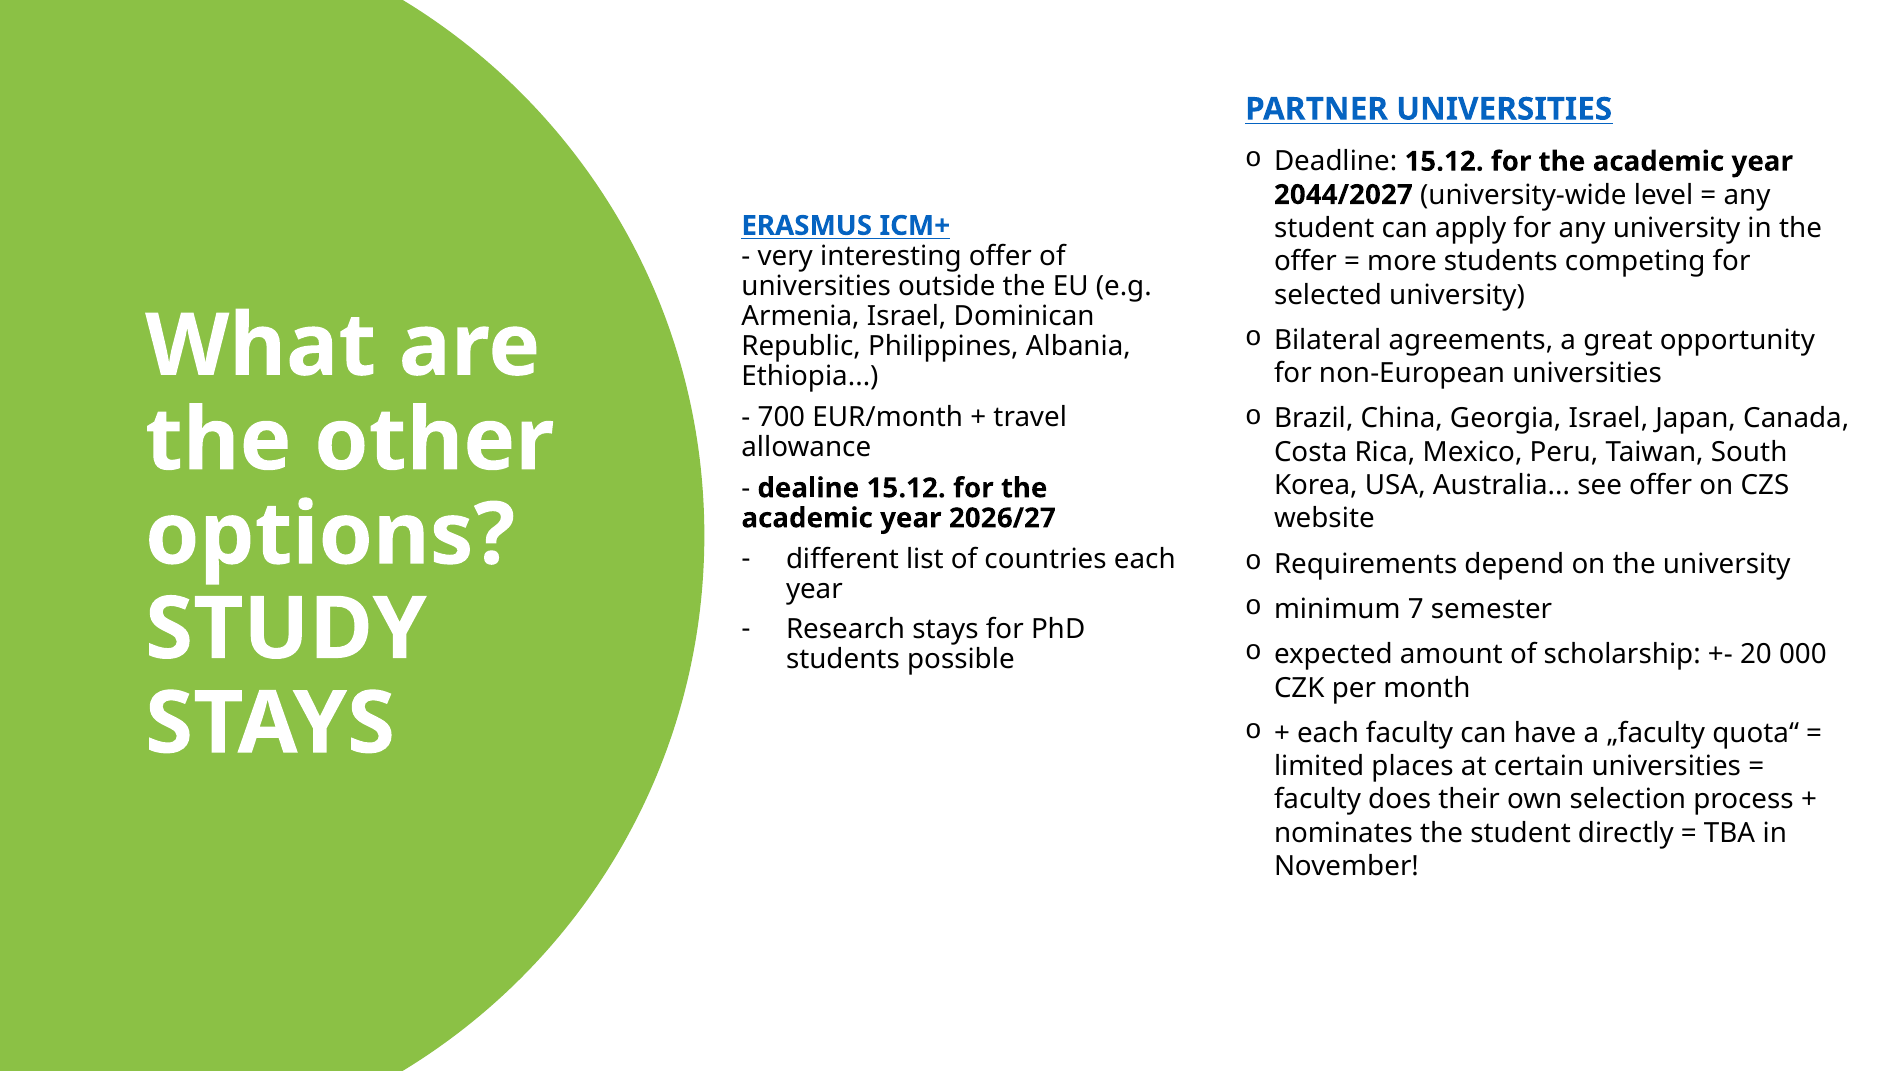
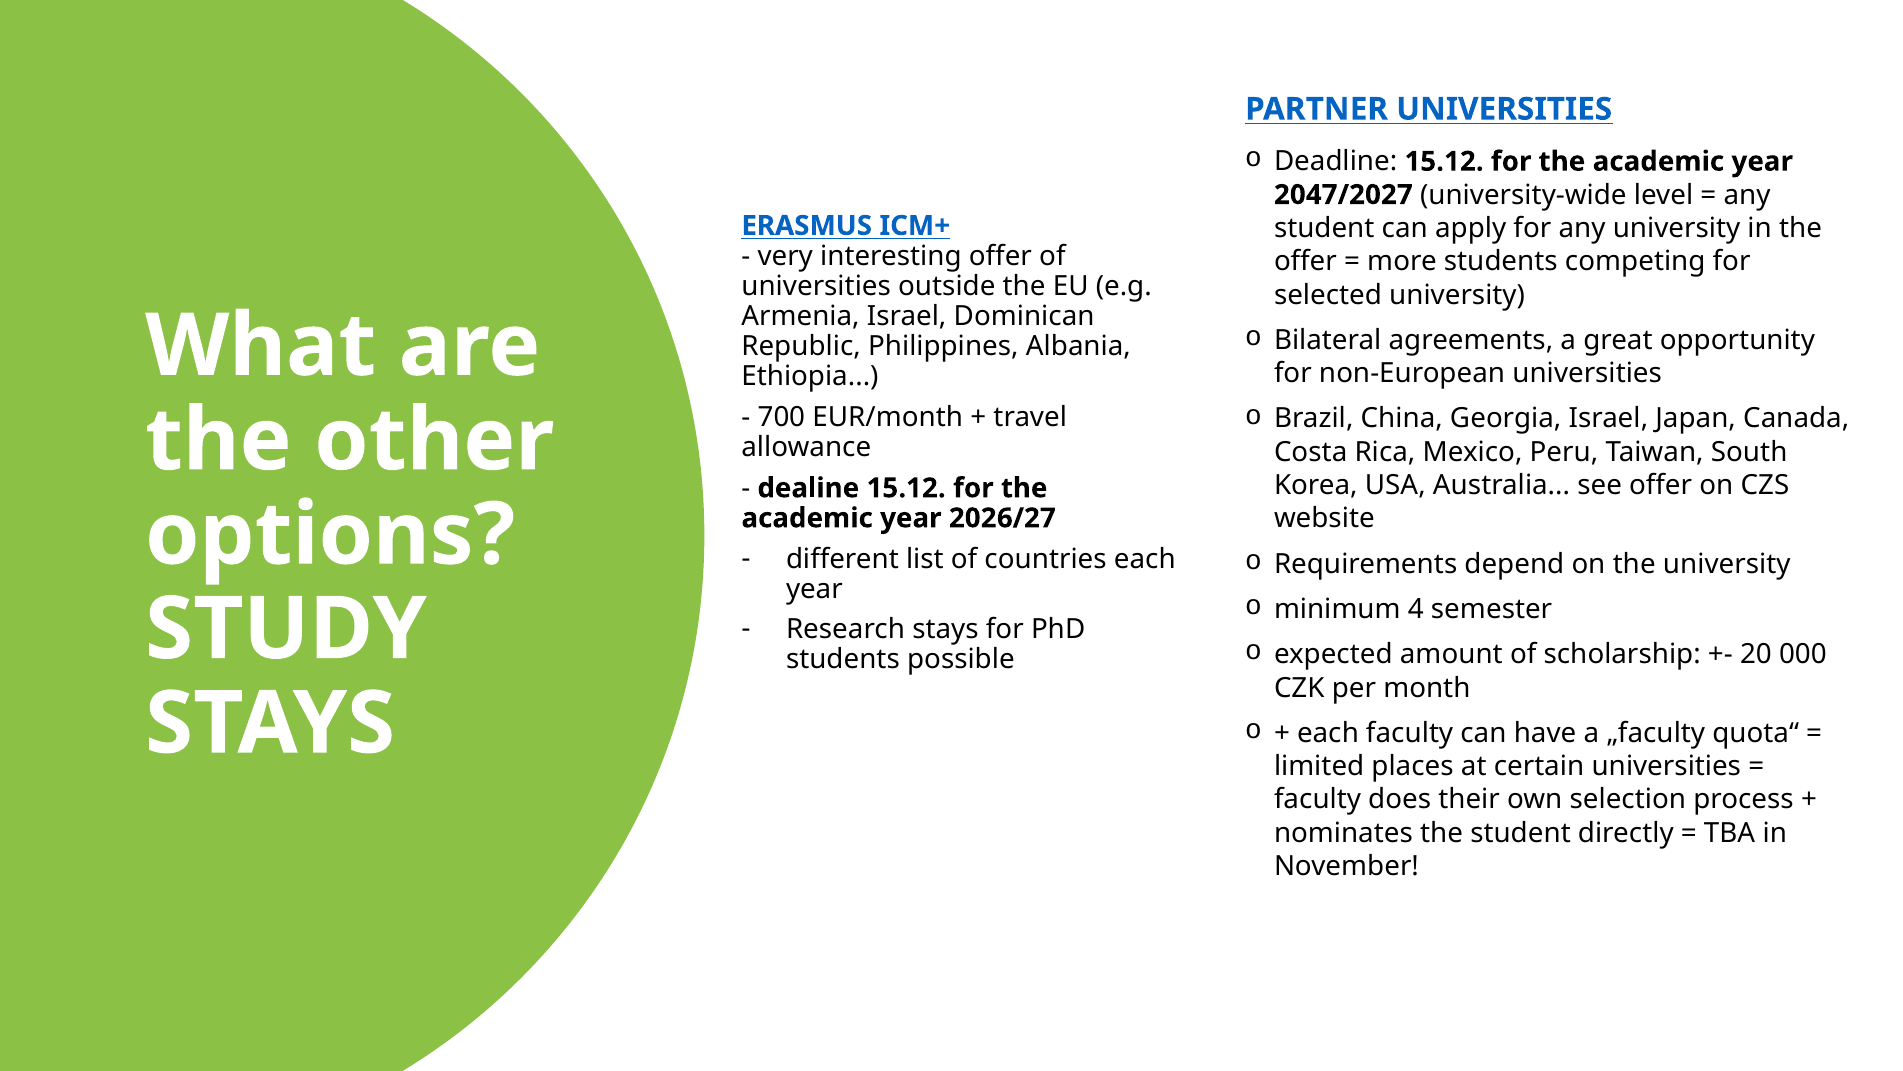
2044/2027: 2044/2027 -> 2047/2027 (1343, 195)
7: 7 -> 4 (1416, 609)
